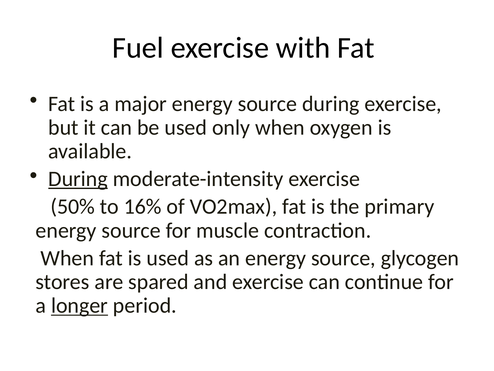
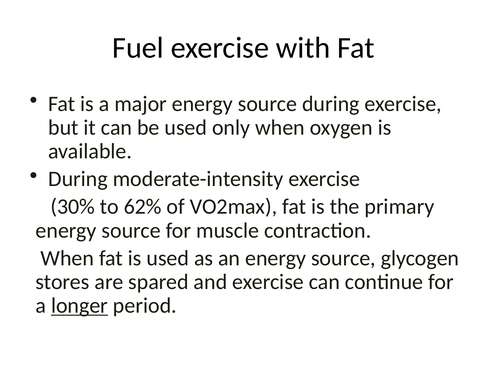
During underline: present -> none (78, 179)
50%: 50% -> 30% (73, 206)
16%: 16% -> 62% (143, 206)
